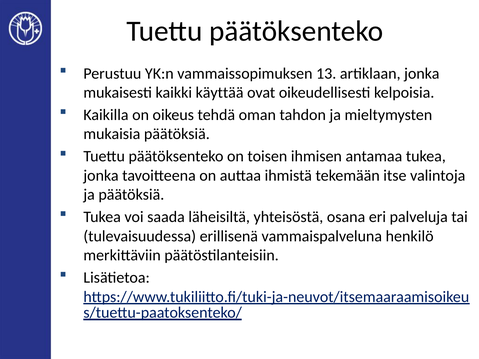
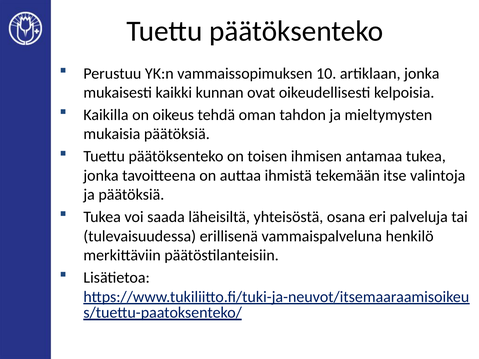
13: 13 -> 10 (326, 73)
käyttää: käyttää -> kunnan (220, 93)
